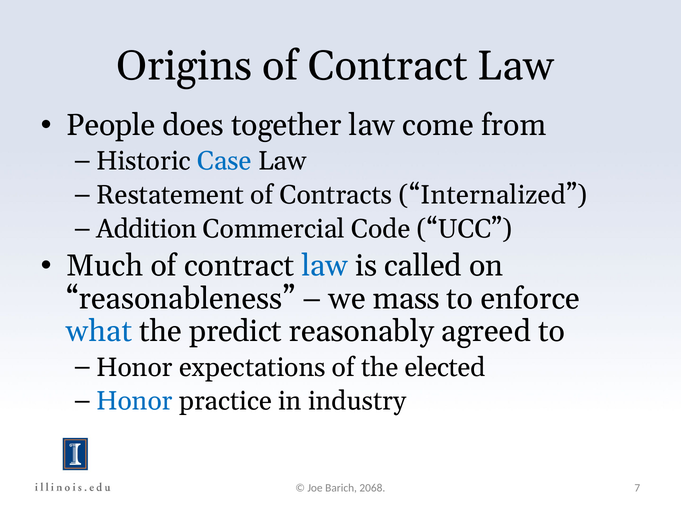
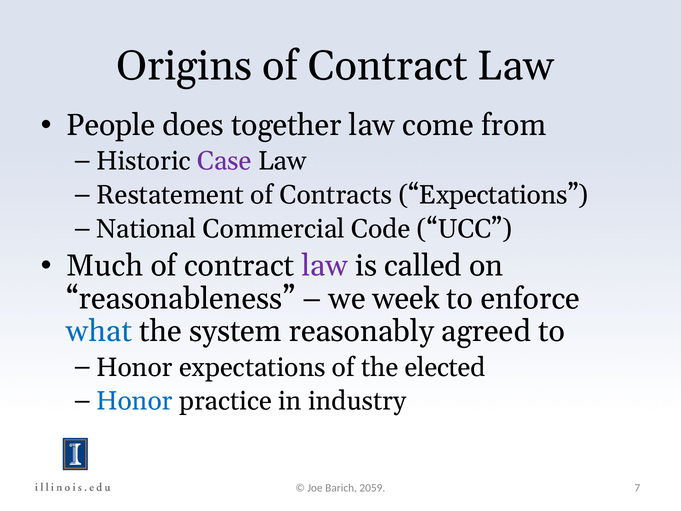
Case colour: blue -> purple (224, 161)
Contracts Internalized: Internalized -> Expectations (493, 195)
Addition: Addition -> National (146, 229)
law colour: blue -> purple (325, 266)
mass: mass -> week (406, 298)
predict: predict -> system (235, 331)
2068: 2068 -> 2059 (372, 488)
